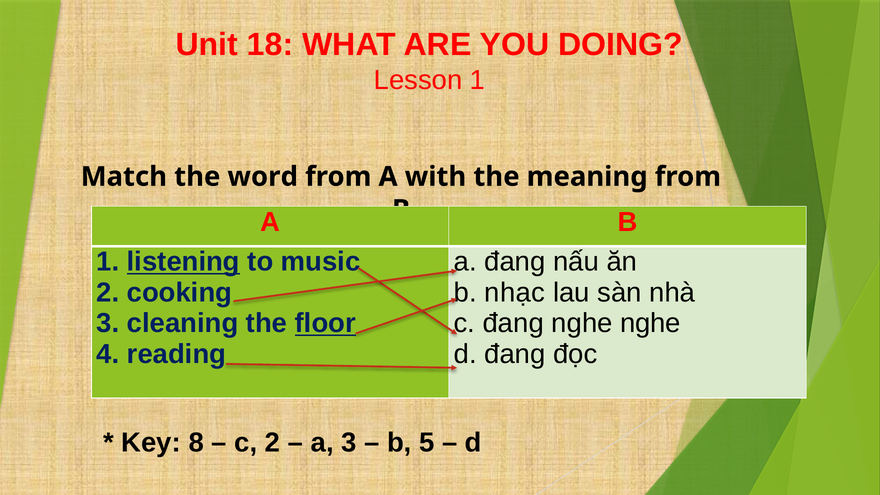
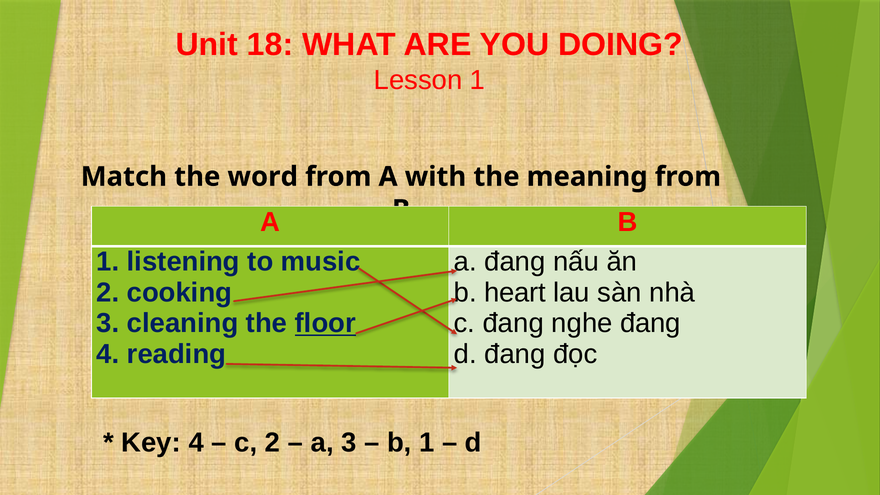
listening underline: present -> none (183, 262)
nhạc: nhạc -> heart (515, 293)
nghe nghe: nghe -> đang (650, 323)
Key 8: 8 -> 4 (196, 443)
5: 5 -> 1 (427, 443)
